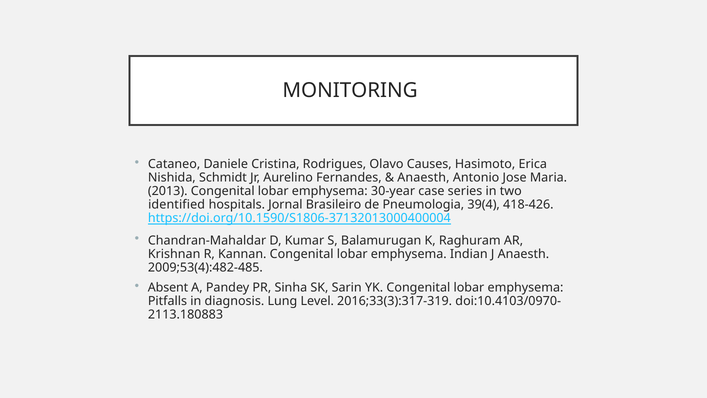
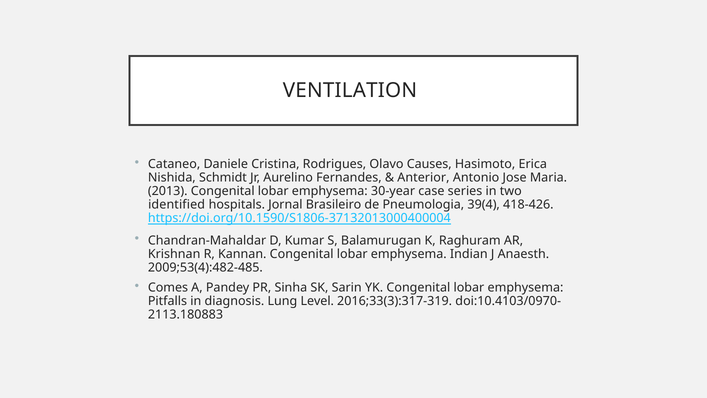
MONITORING: MONITORING -> VENTILATION (350, 90)
Anaesth: Anaesth -> Anterior (423, 178)
Absent: Absent -> Comes (168, 287)
